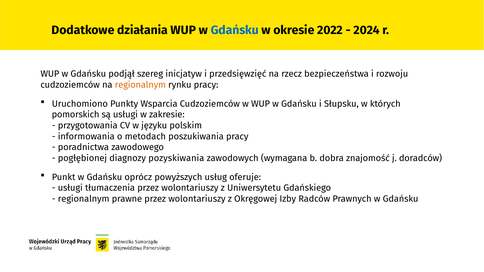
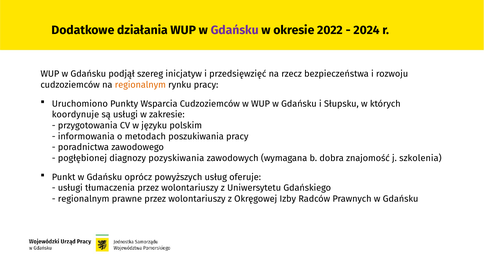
Gdańsku colour: blue -> purple (235, 30)
pomorskich: pomorskich -> koordynuje (75, 115)
doradców: doradców -> szkolenia (420, 158)
